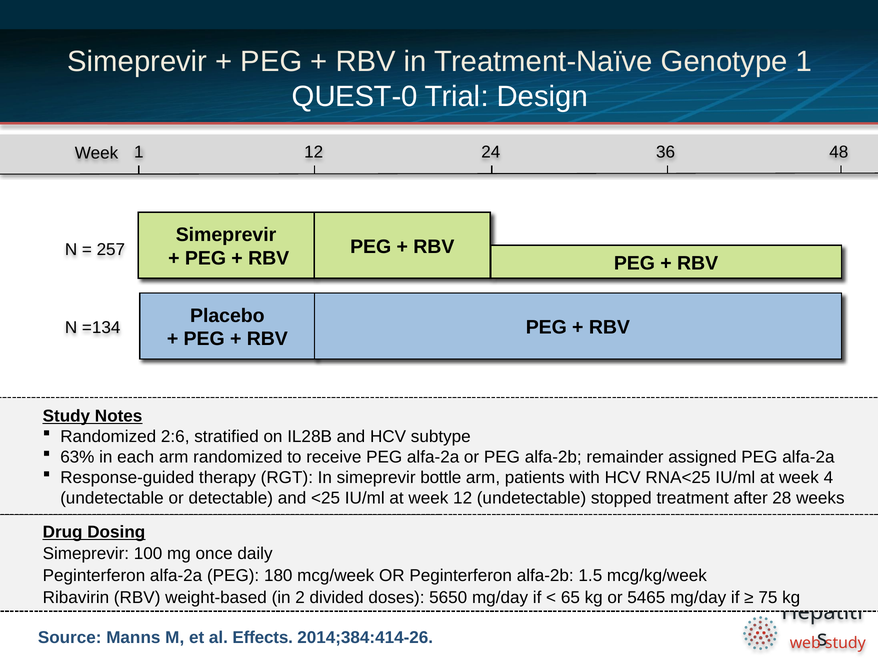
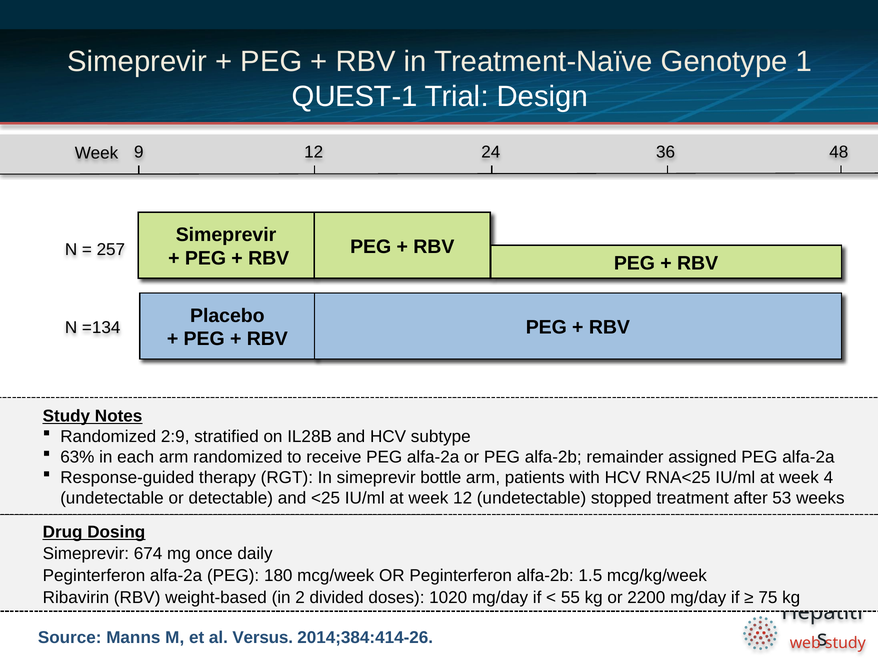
QUEST-0: QUEST-0 -> QUEST-1 (355, 96)
1: 1 -> 9 (139, 152)
2:6: 2:6 -> 2:9 (175, 436)
28: 28 -> 53 (782, 498)
100: 100 -> 674 (148, 553)
5650: 5650 -> 1020 (448, 597)
65: 65 -> 55 (570, 597)
5465: 5465 -> 2200 (646, 597)
Effects: Effects -> Versus (263, 637)
